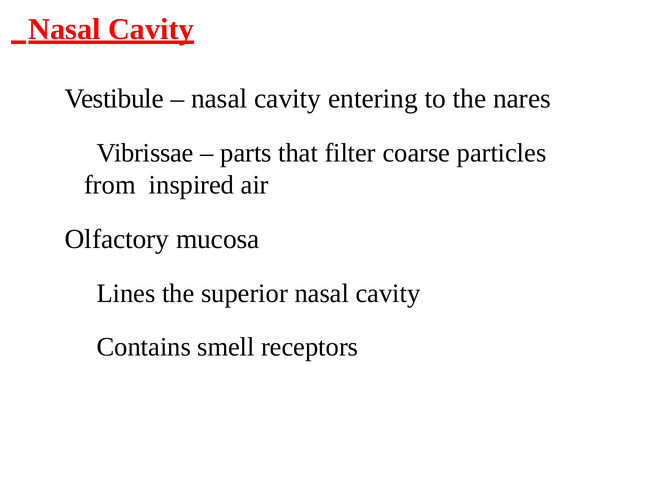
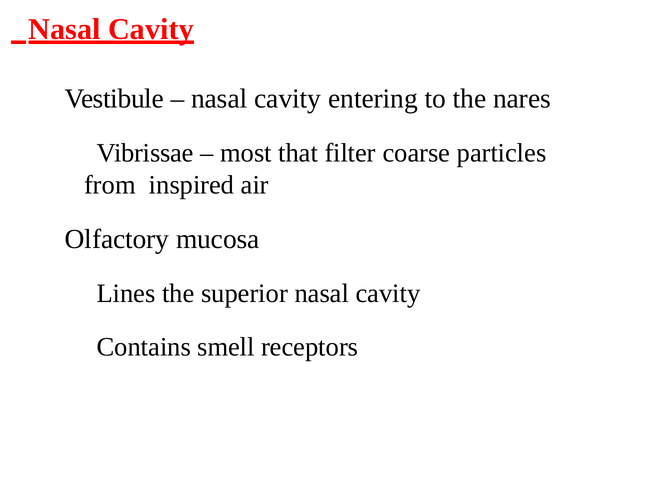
parts: parts -> most (246, 153)
